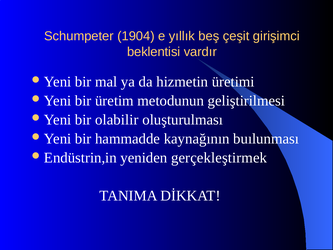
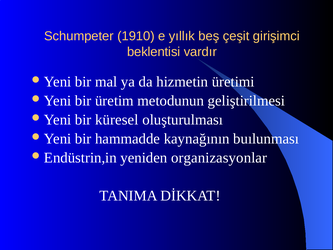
1904: 1904 -> 1910 (136, 36)
olabilir: olabilir -> küresel (117, 120)
gerçekleştirmek: gerçekleştirmek -> organizasyonlar (219, 158)
